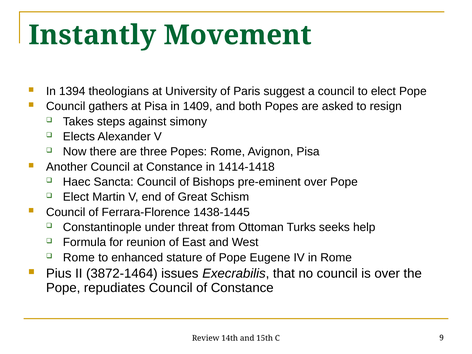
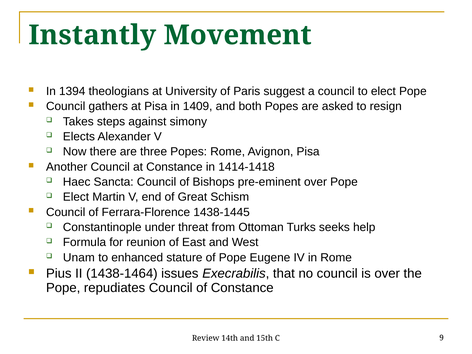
Rome: Rome -> Unam (79, 257)
3872-1464: 3872-1464 -> 1438-1464 (122, 274)
